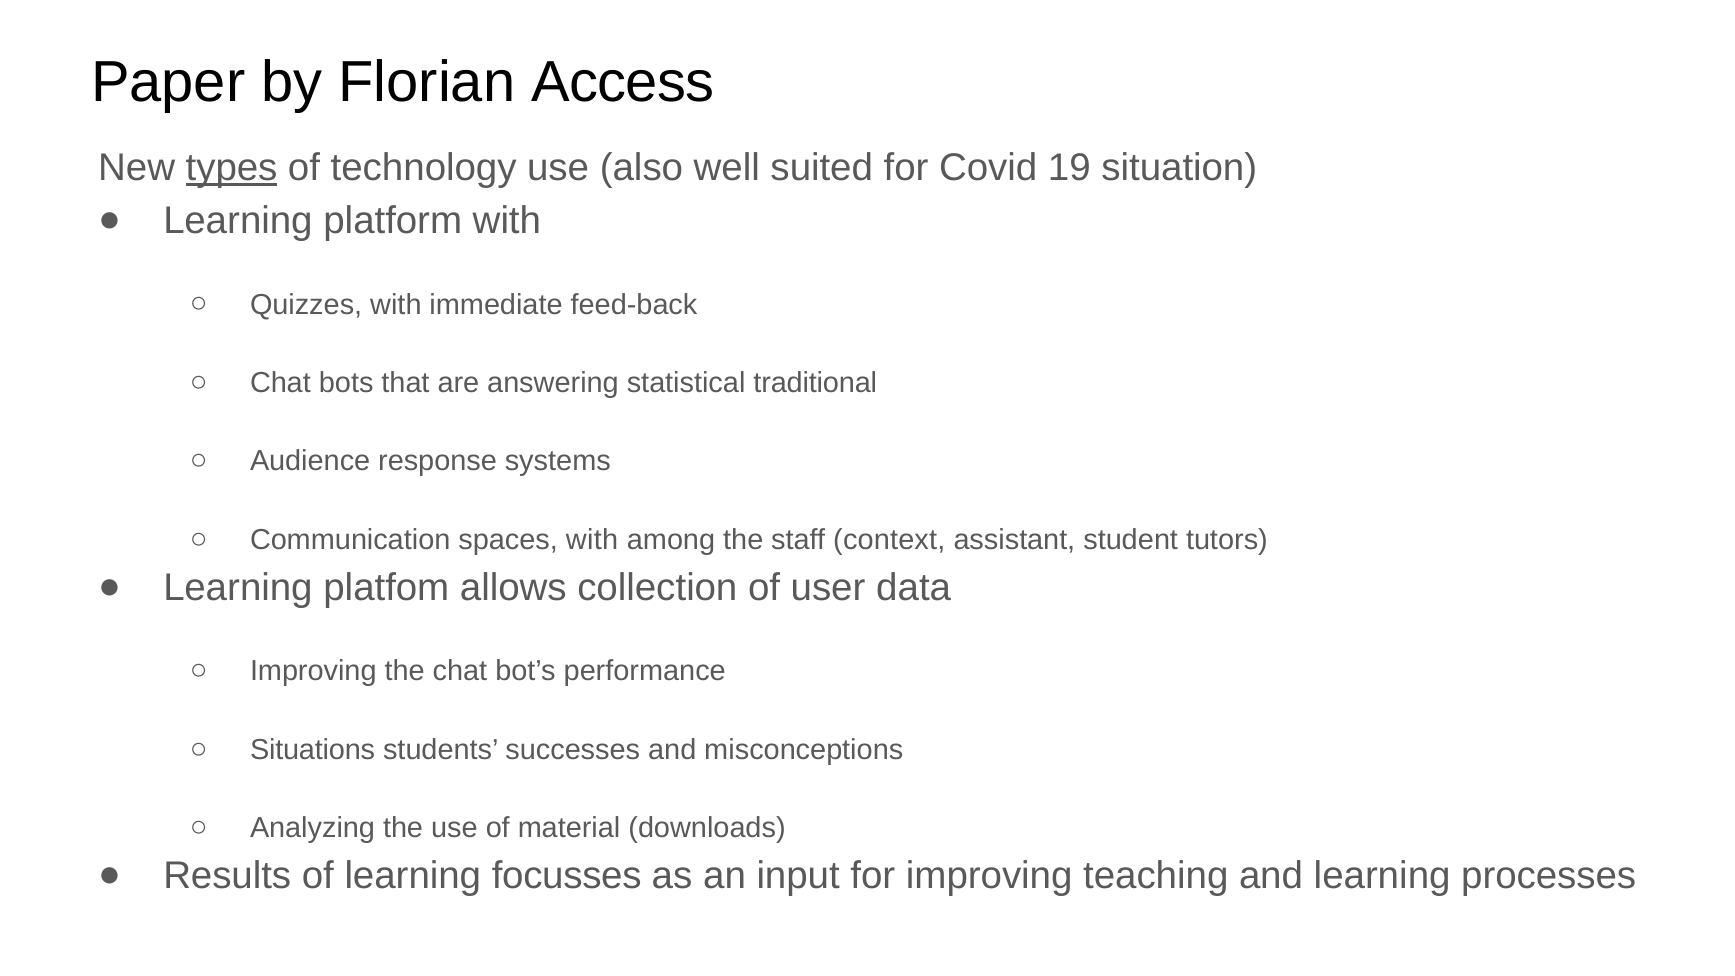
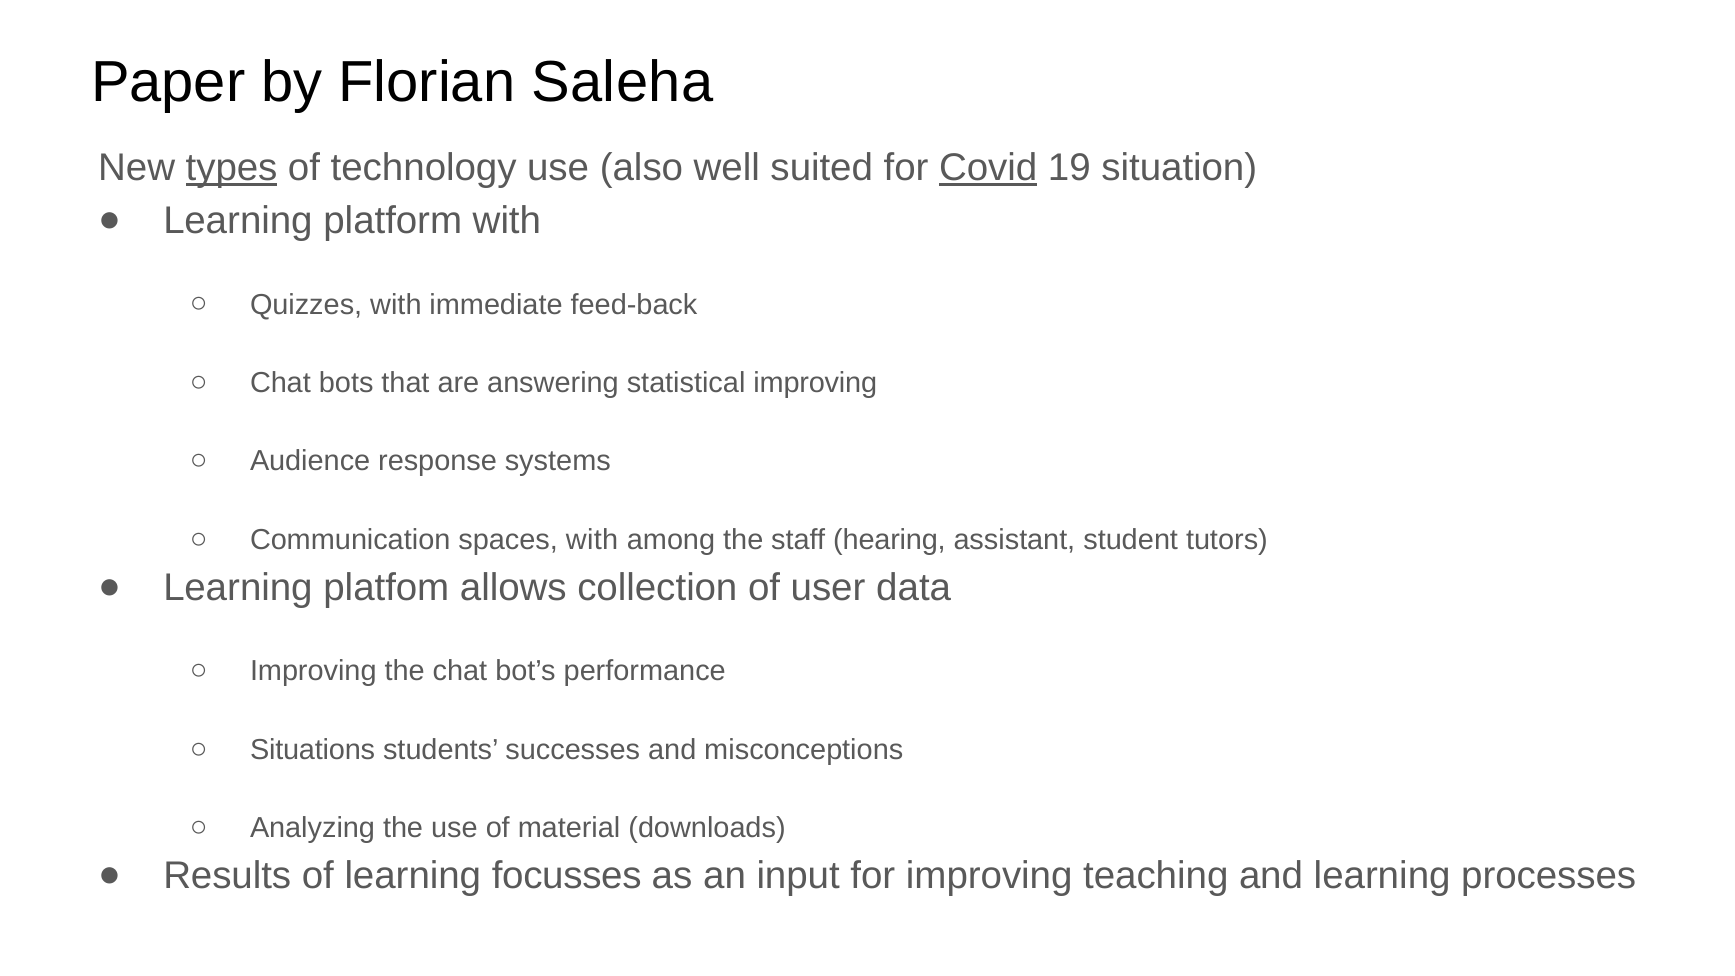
Access: Access -> Saleha (622, 82)
Covid underline: none -> present (988, 168)
statistical traditional: traditional -> improving (815, 383)
context: context -> hearing (889, 540)
